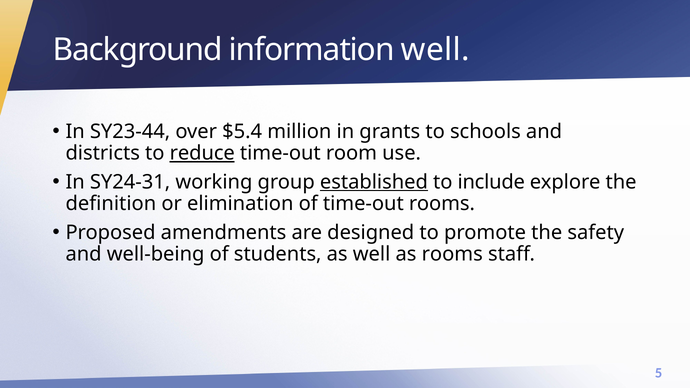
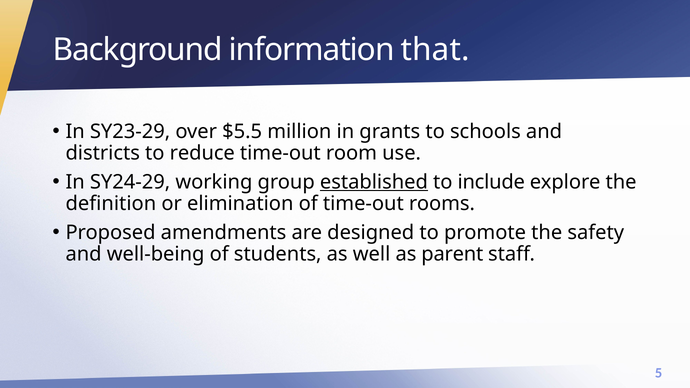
information well: well -> that (435, 50)
SY23-44: SY23-44 -> SY23-29 (130, 131)
$5.4: $5.4 -> $5.5 (242, 131)
reduce underline: present -> none (202, 153)
SY24-31: SY24-31 -> SY24-29 (130, 182)
as rooms: rooms -> parent (452, 254)
